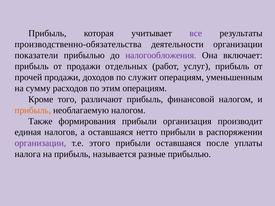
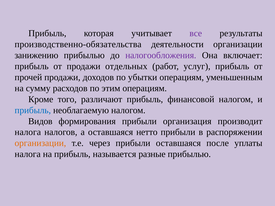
показатели: показатели -> занижению (36, 55)
служит: служит -> убытки (143, 77)
прибыль colour: orange -> blue (33, 110)
Также: Также -> Видов (40, 121)
единая: единая -> налога (28, 132)
организации colour: purple -> orange (40, 143)
этого: этого -> через (100, 143)
